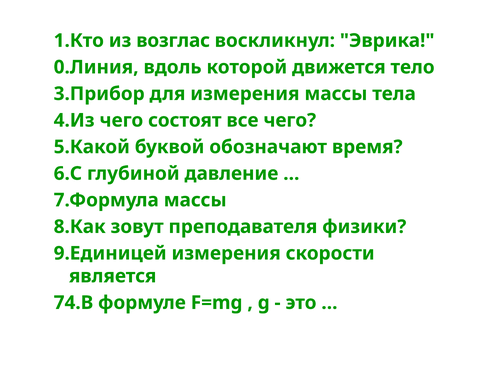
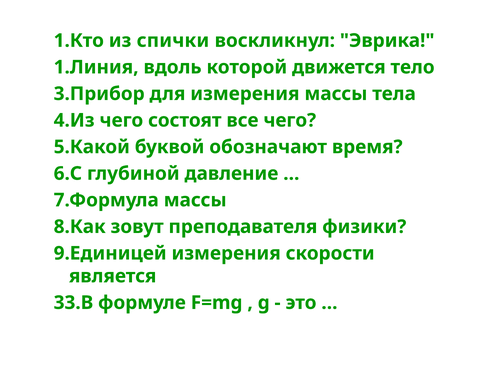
возглас: возглас -> спички (173, 41)
0.Линия: 0.Линия -> 1.Линия (96, 67)
74.В: 74.В -> 33.В (73, 303)
